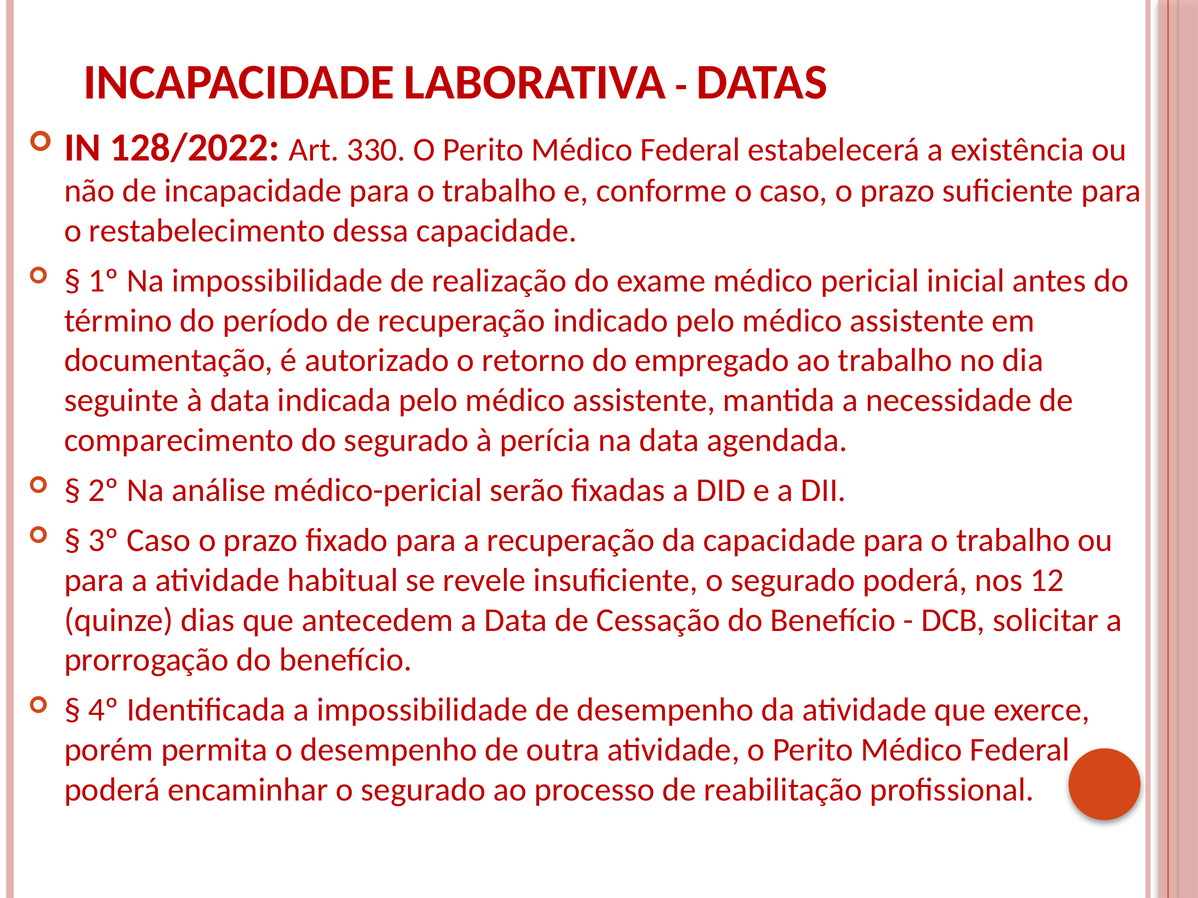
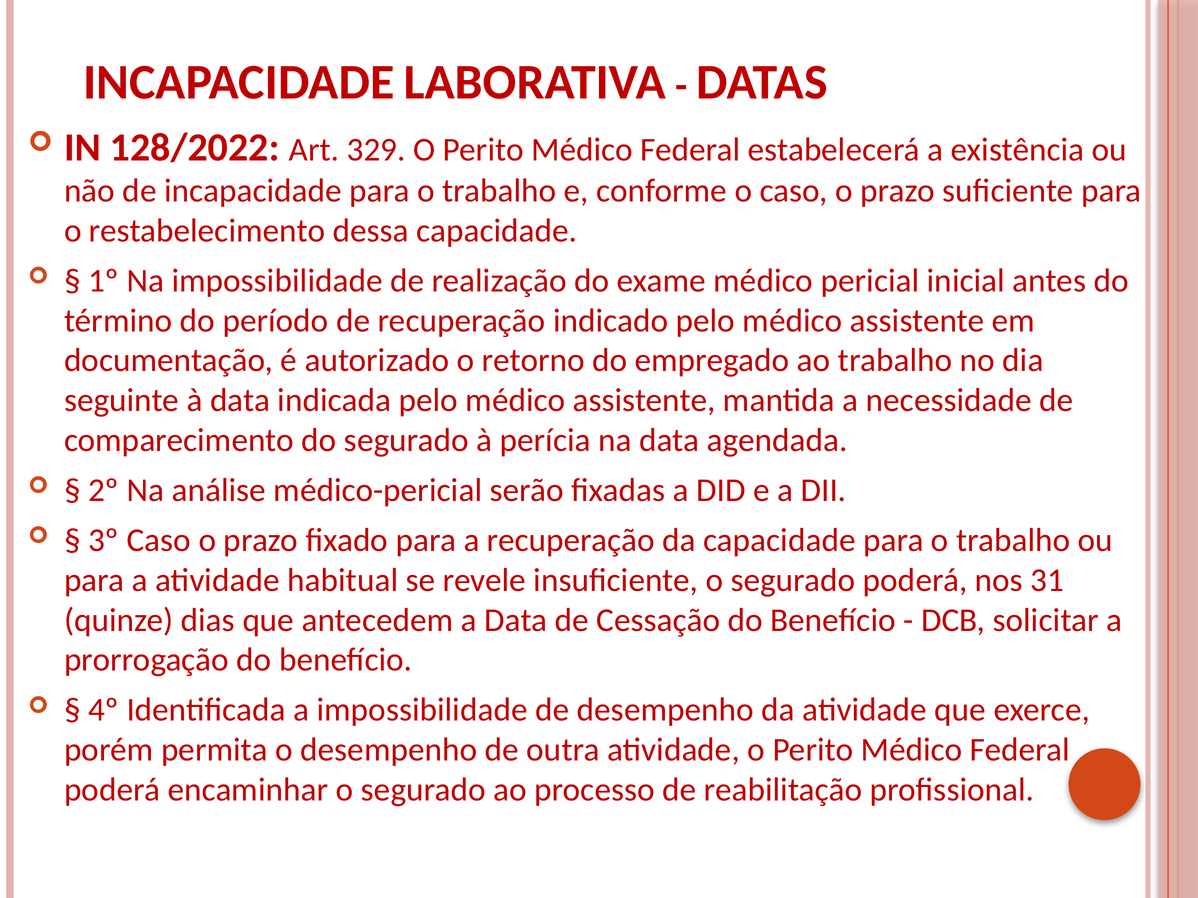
330: 330 -> 329 (376, 150)
12: 12 -> 31 (1047, 580)
